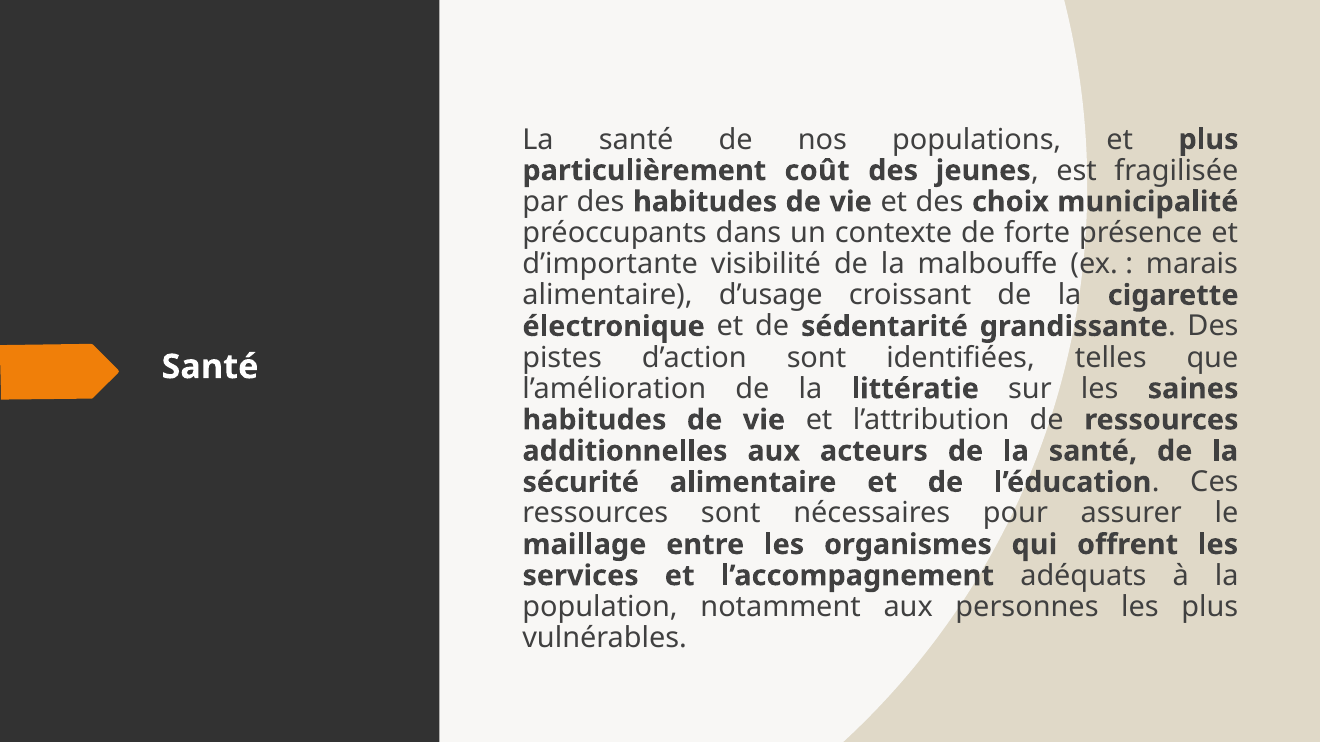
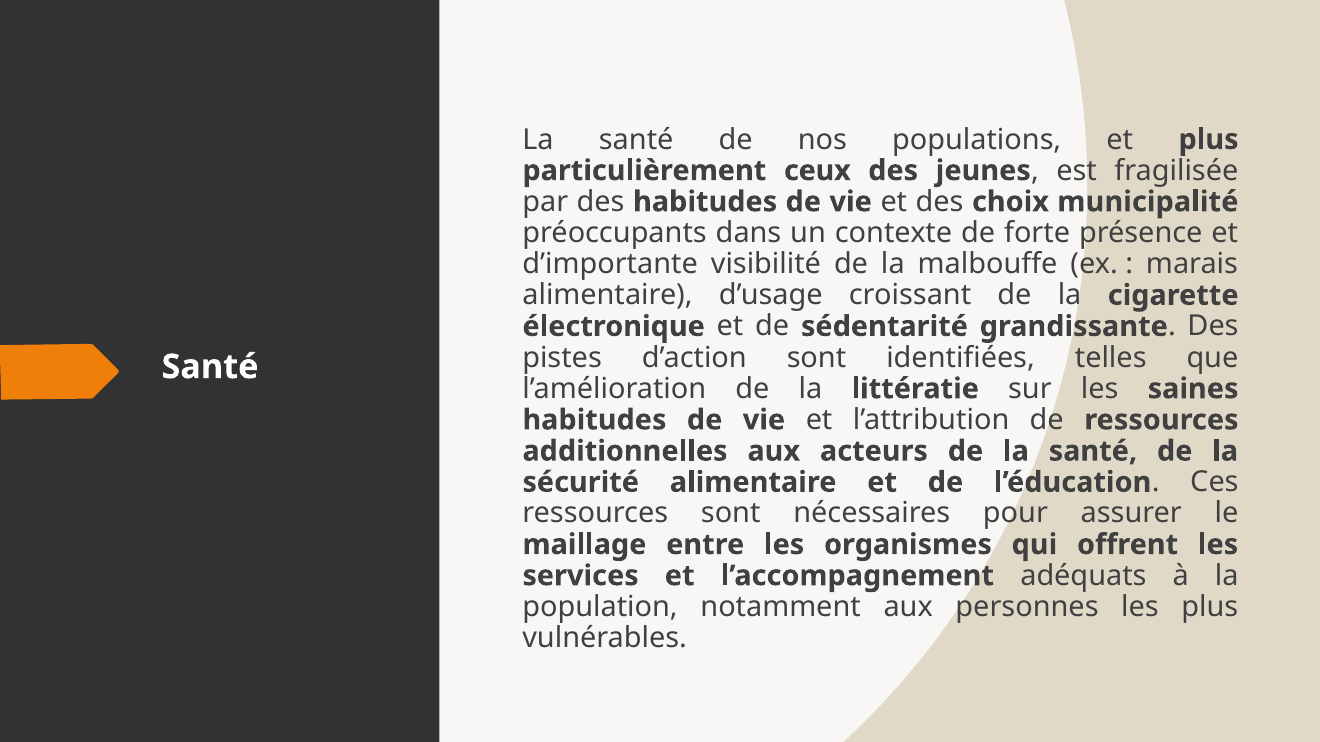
coût: coût -> ceux (817, 171)
